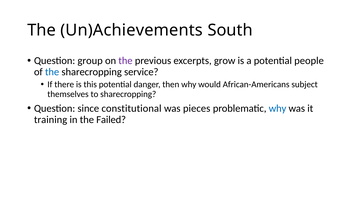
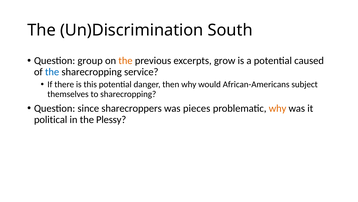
Un)Achievements: Un)Achievements -> Un)Discrimination (132, 30)
the colour: purple -> orange (125, 61)
people: people -> caused (309, 61)
constitutional: constitutional -> sharecroppers (132, 108)
why colour: blue -> orange (278, 108)
training: training -> political (51, 119)
Failed: Failed -> Plessy (111, 119)
